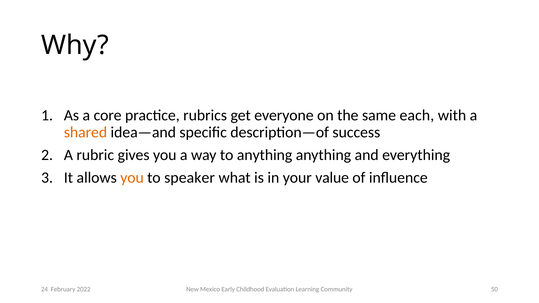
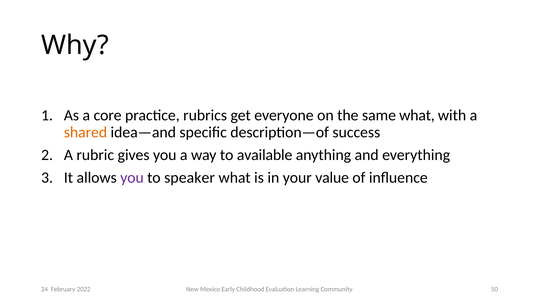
same each: each -> what (417, 116)
to anything: anything -> available (265, 155)
you colour: orange -> purple (132, 178)
